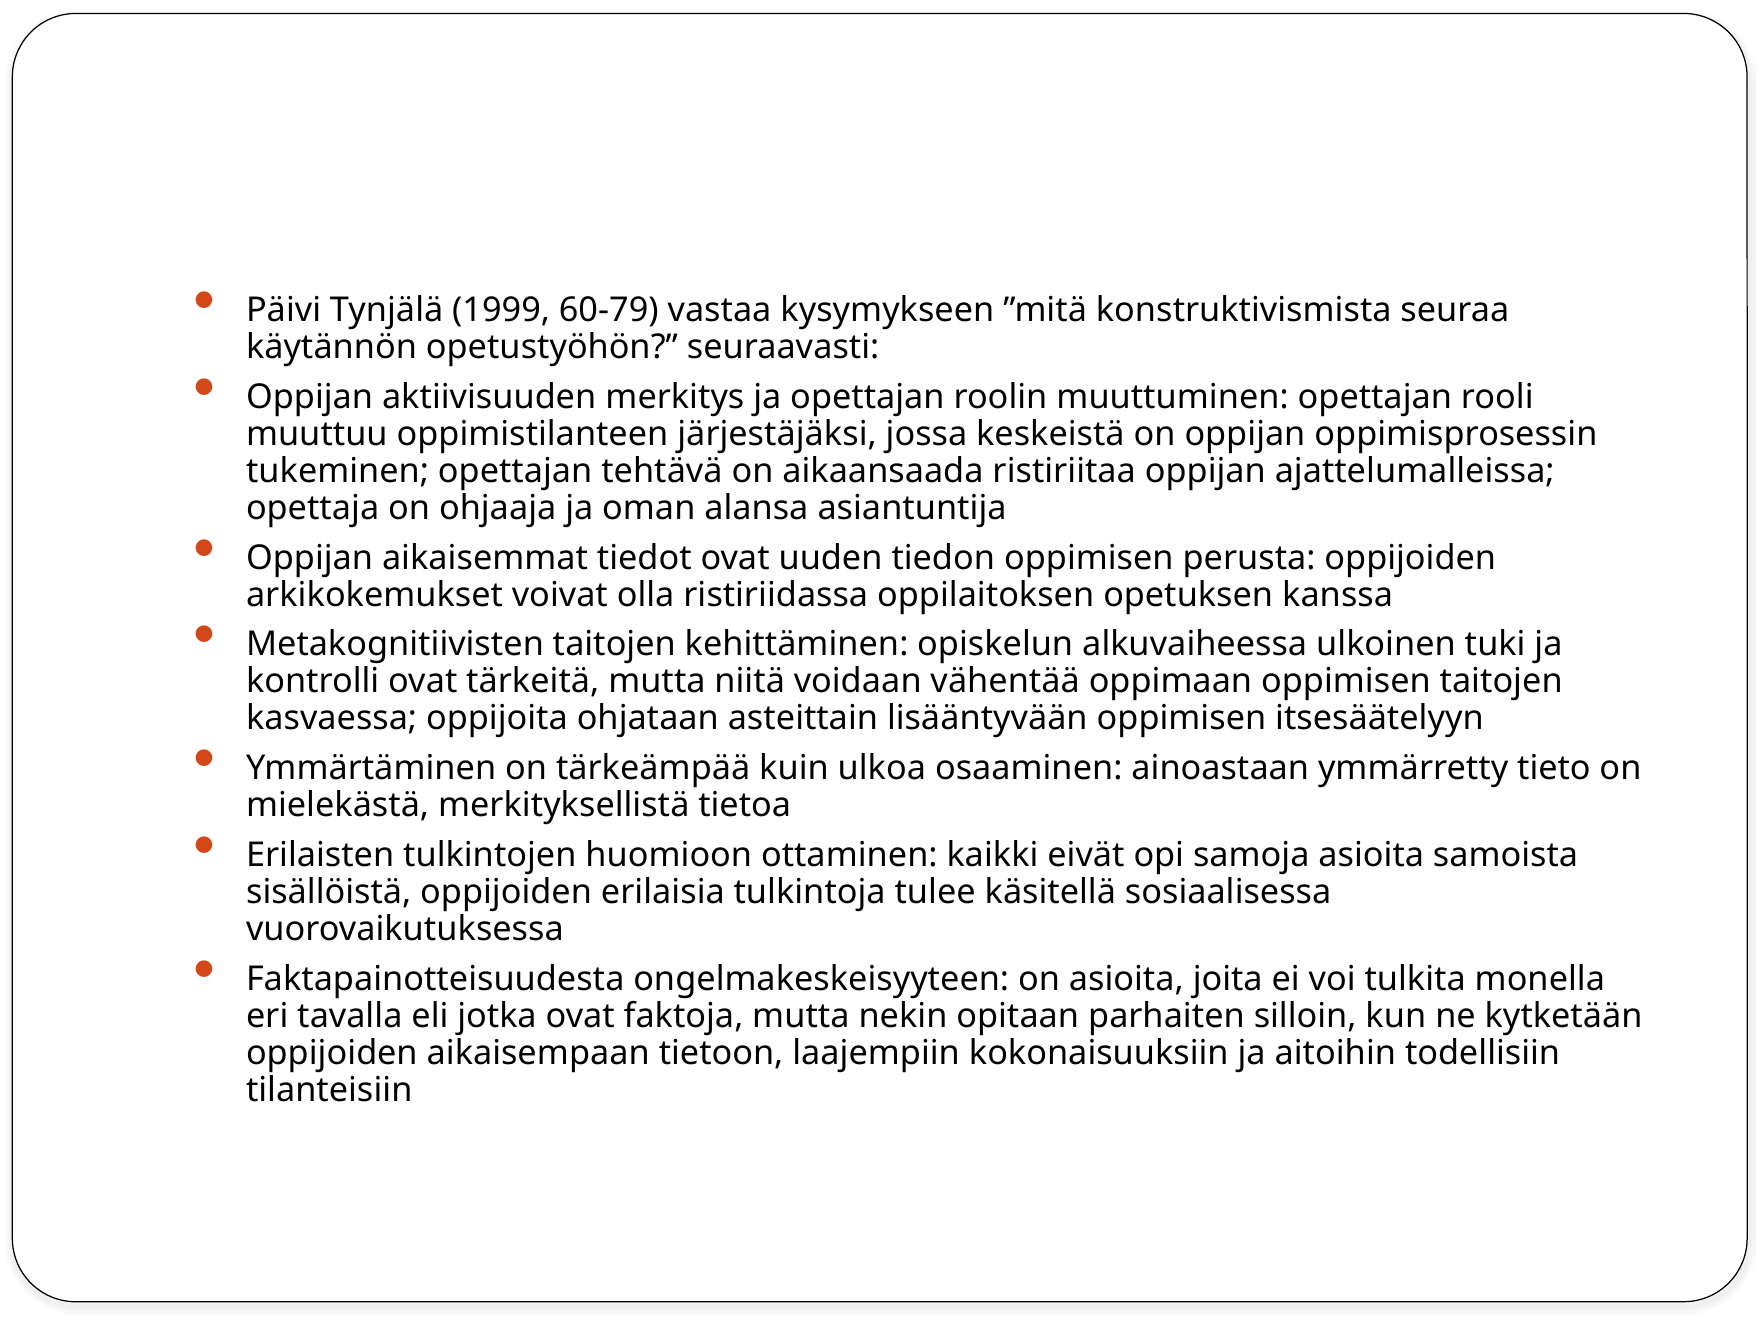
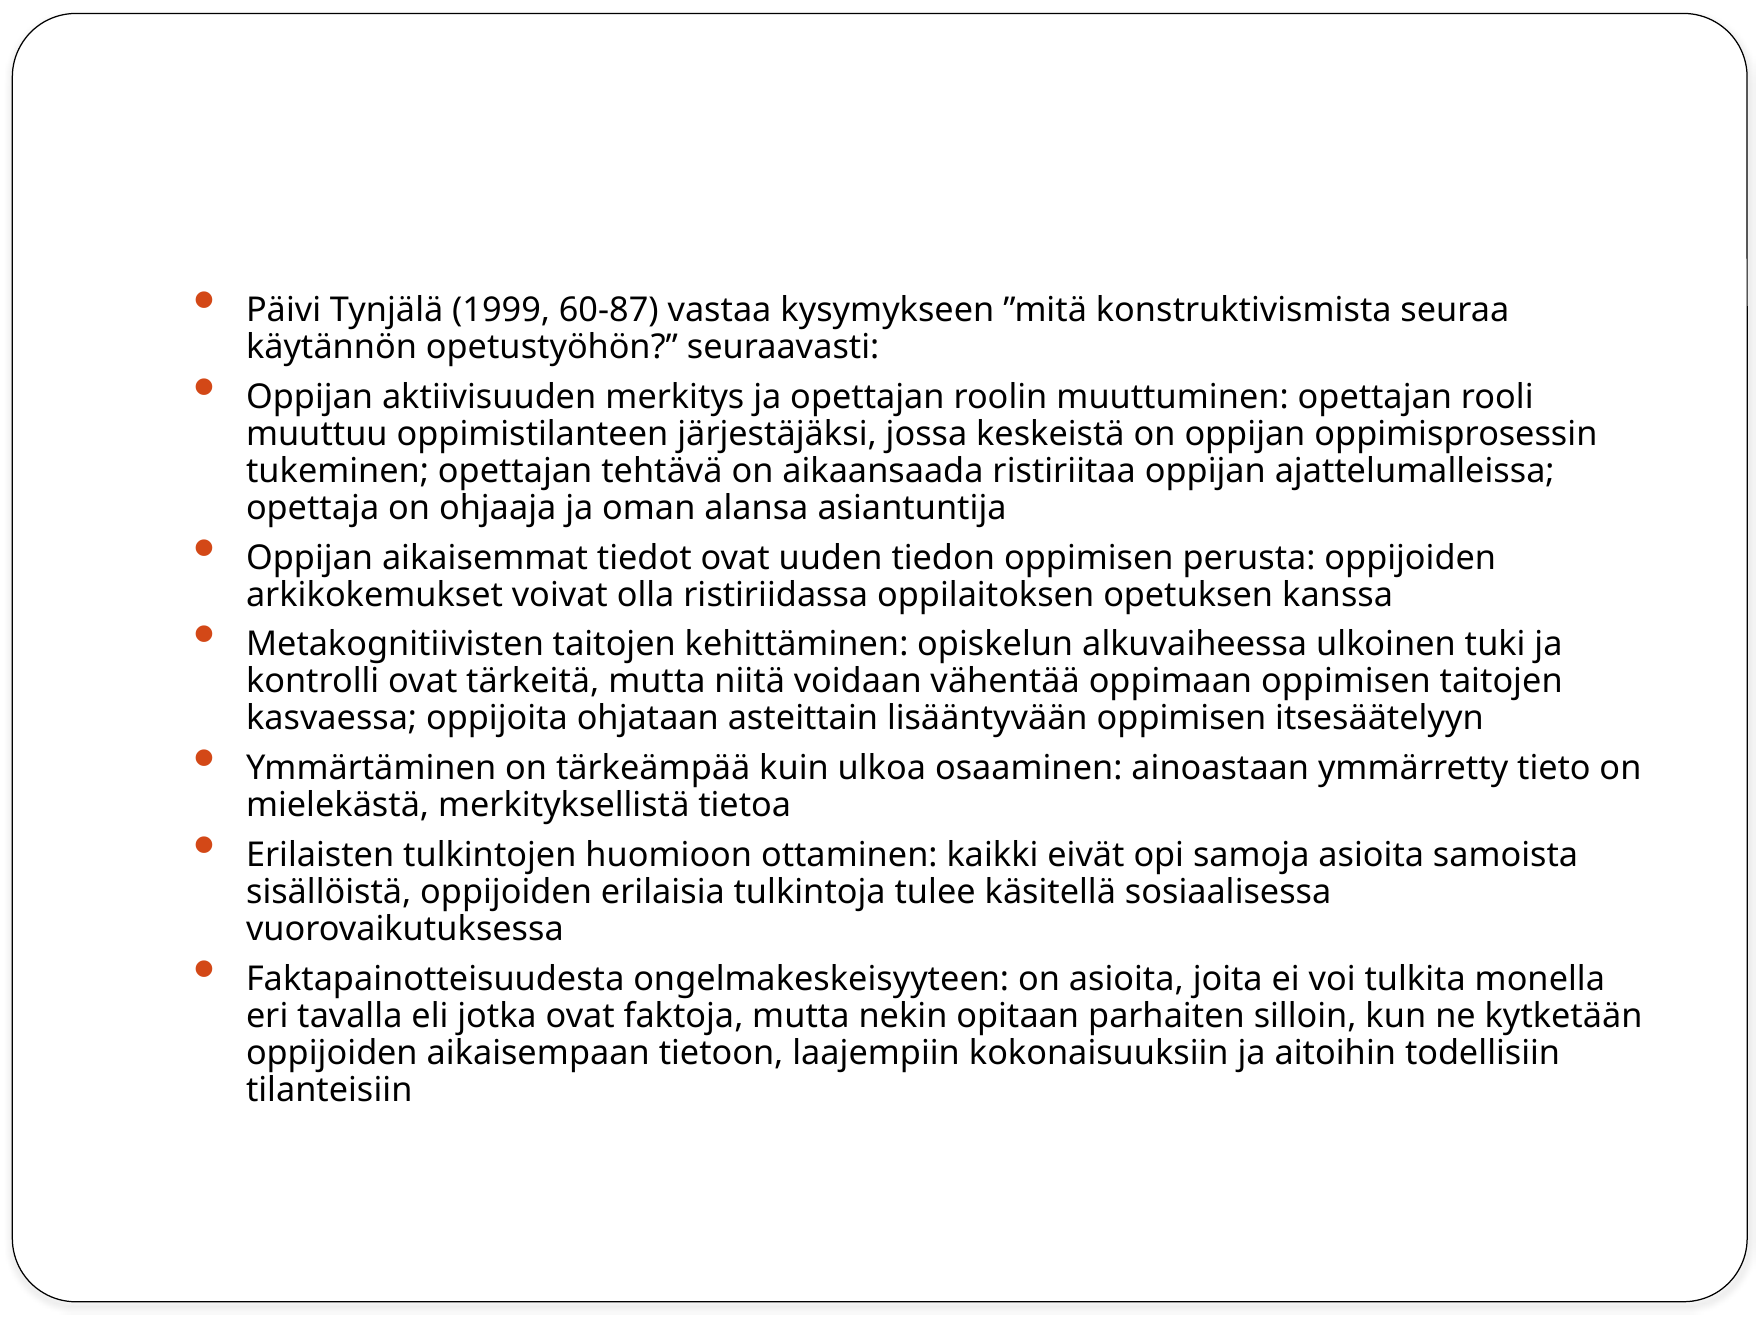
60-79: 60-79 -> 60-87 (609, 310)
